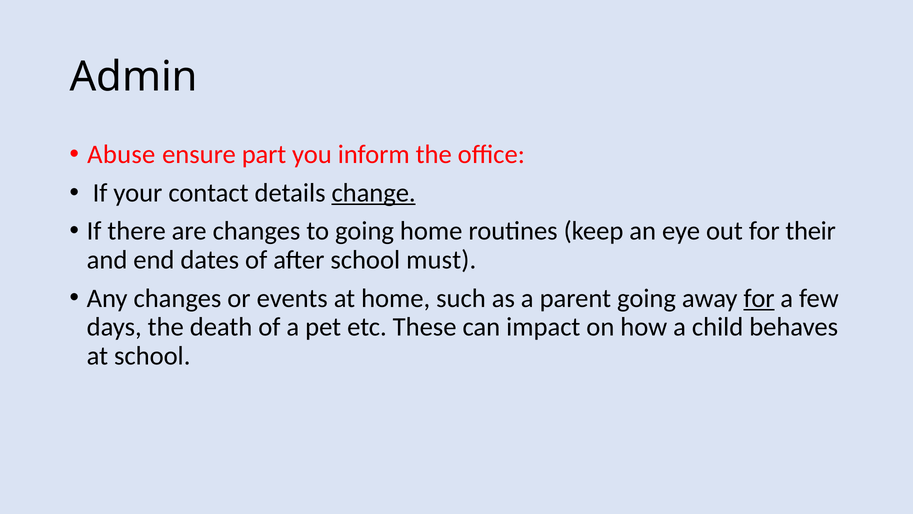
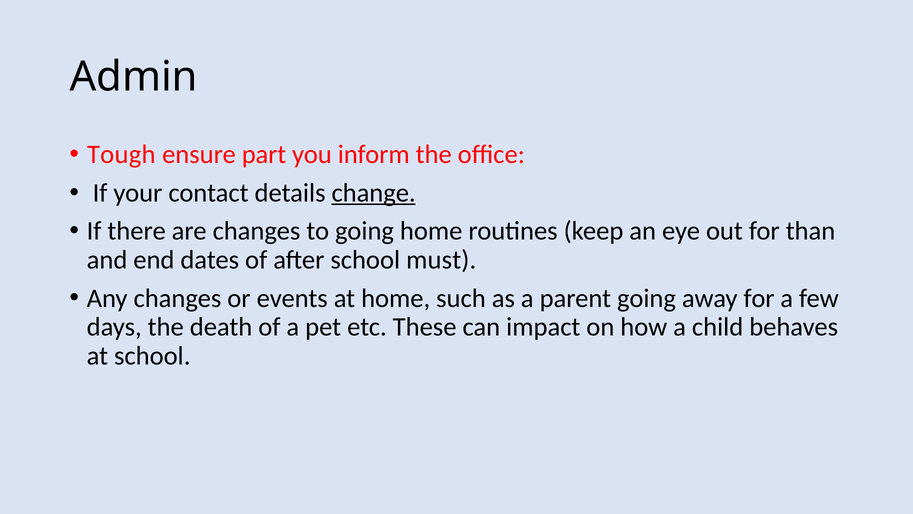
Abuse: Abuse -> Tough (121, 154)
their: their -> than (811, 231)
for underline: present -> none (759, 298)
